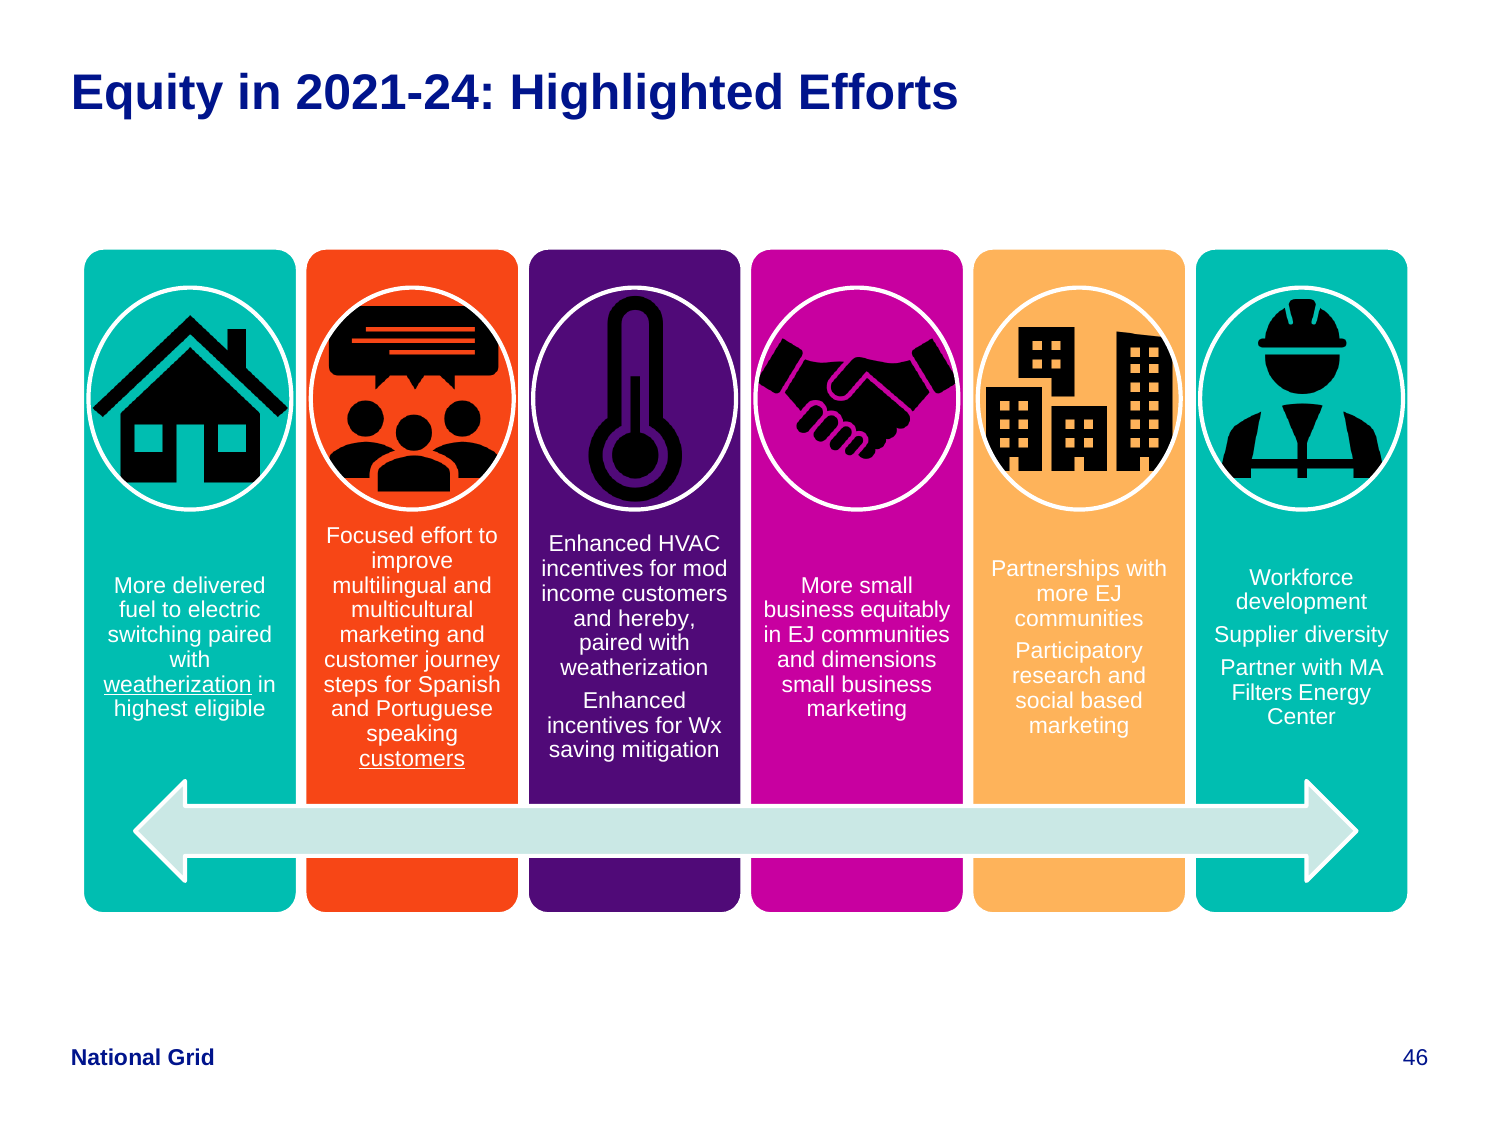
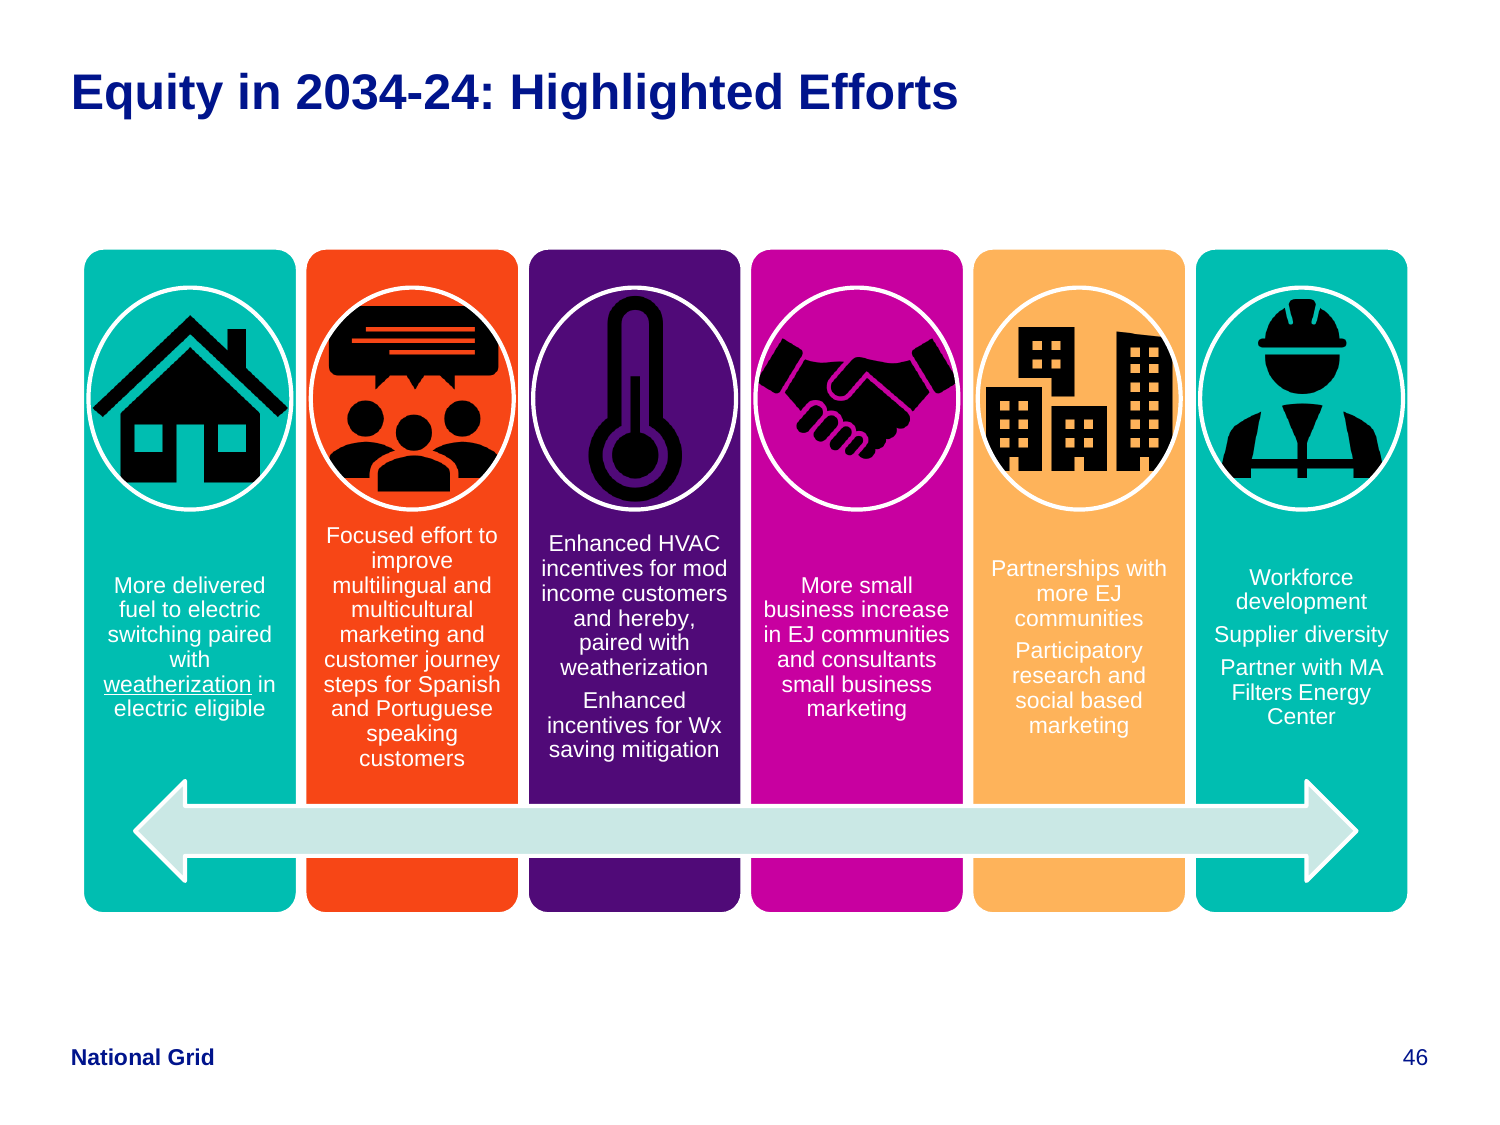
2021-24: 2021-24 -> 2034-24 (396, 93)
equitably: equitably -> increase (905, 610)
dimensions: dimensions -> consultants (879, 660)
highest: highest -> electric (151, 709)
customers underline: present -> none (412, 759)
